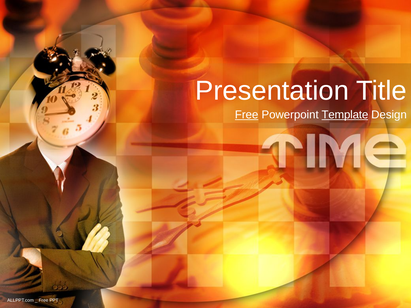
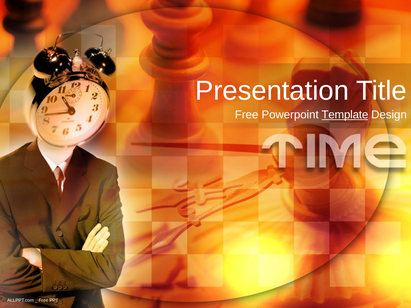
Free underline: present -> none (247, 115)
